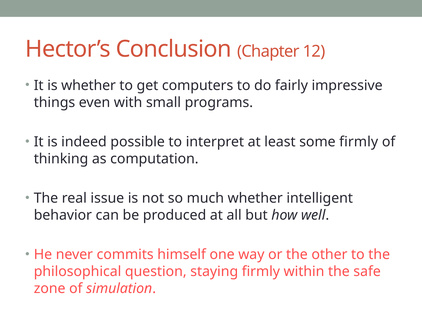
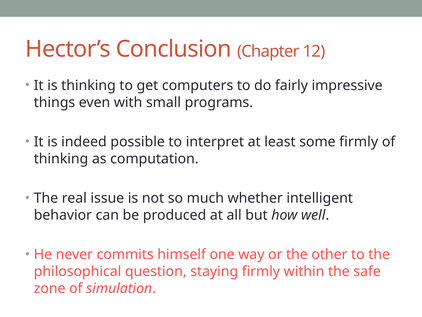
is whether: whether -> thinking (88, 85)
